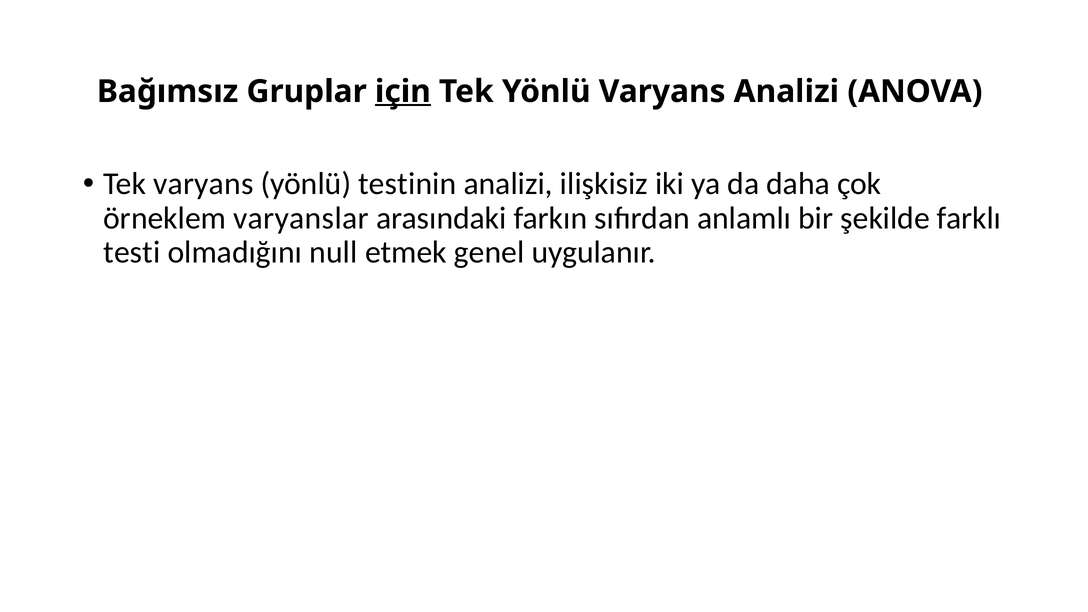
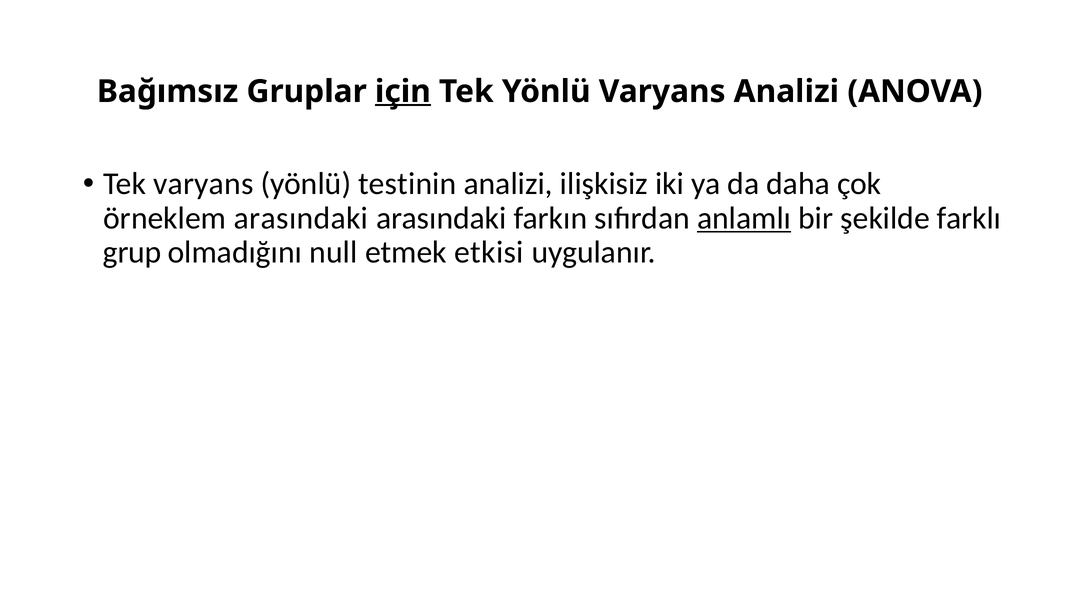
örneklem varyanslar: varyanslar -> arasındaki (301, 218)
anlamlı underline: none -> present (744, 218)
testi: testi -> grup (132, 252)
genel: genel -> etkisi (489, 252)
